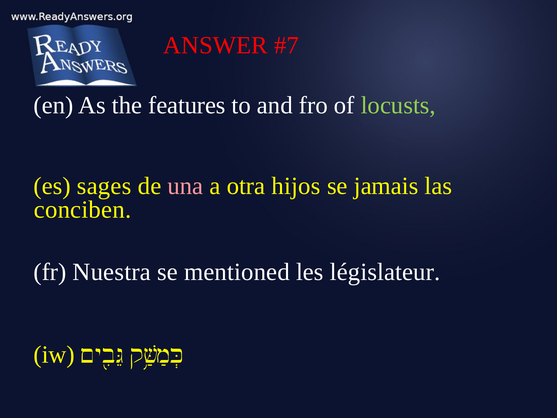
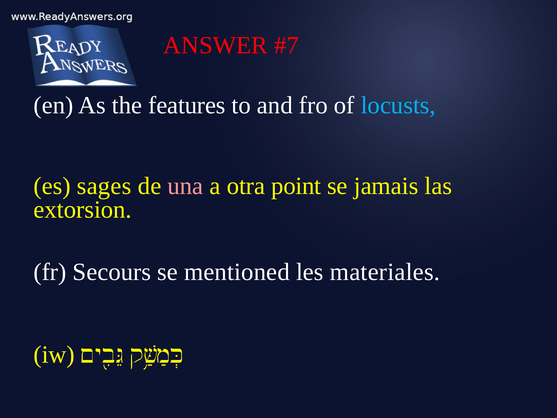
locusts colour: light green -> light blue (398, 105)
hijos: hijos -> point (296, 186)
conciben: conciben -> extorsion (83, 210)
Nuestra: Nuestra -> Secours (112, 272)
législateur: législateur -> materiales (385, 272)
